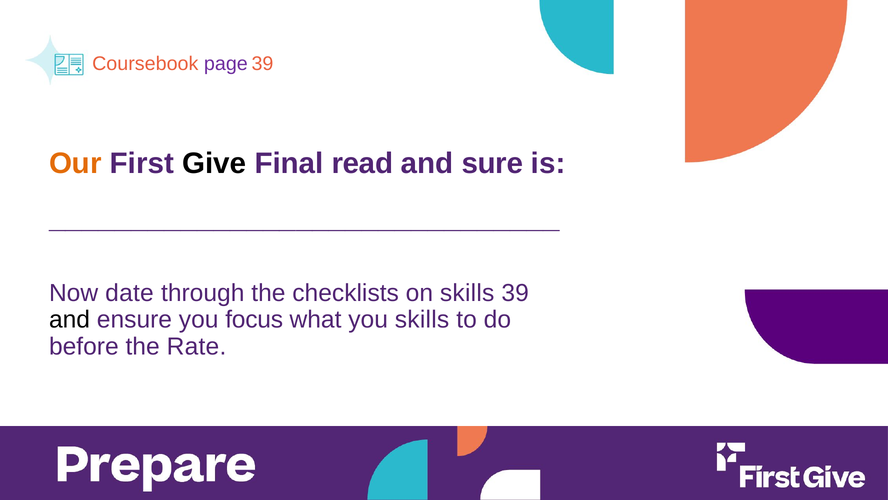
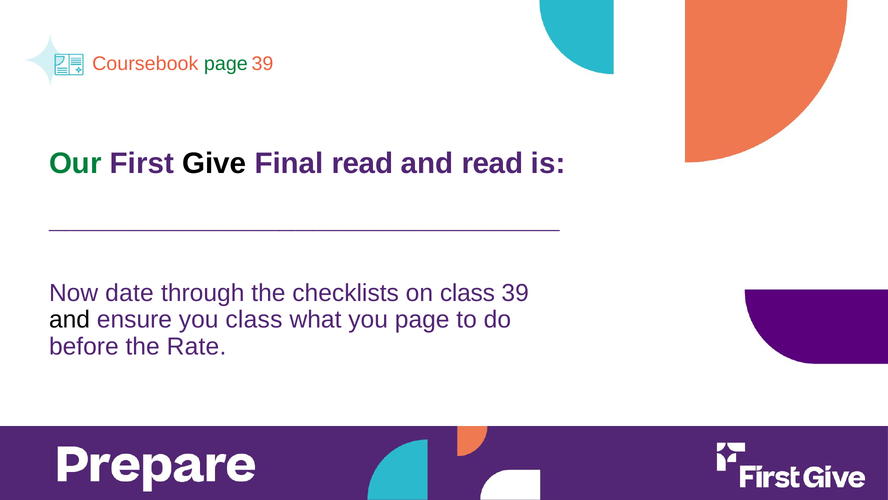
page colour: purple -> green (226, 64)
Our colour: orange -> green (75, 163)
and sure: sure -> read (492, 163)
on skills: skills -> class (467, 293)
you focus: focus -> class (254, 319)
you skills: skills -> page (422, 319)
